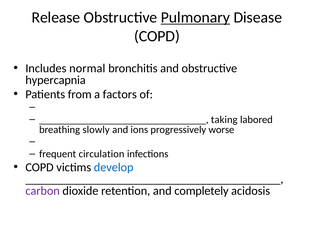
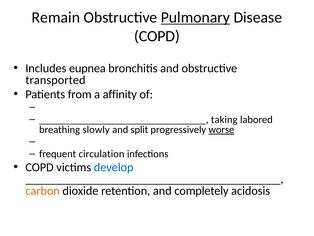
Release: Release -> Remain (56, 17)
normal: normal -> eupnea (87, 68)
hypercapnia: hypercapnia -> transported (55, 80)
factors: factors -> affinity (120, 94)
ions: ions -> split (139, 129)
worse underline: none -> present (221, 129)
carbon colour: purple -> orange (43, 190)
